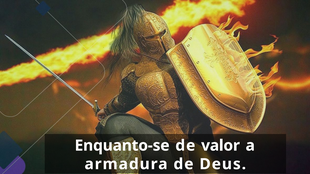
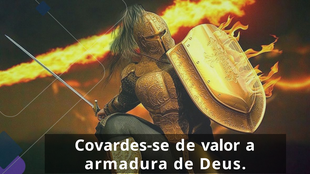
Enquanto-se: Enquanto-se -> Covardes-se (122, 146)
